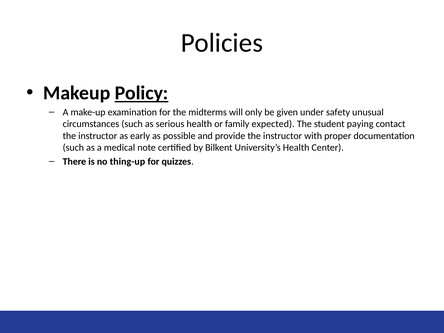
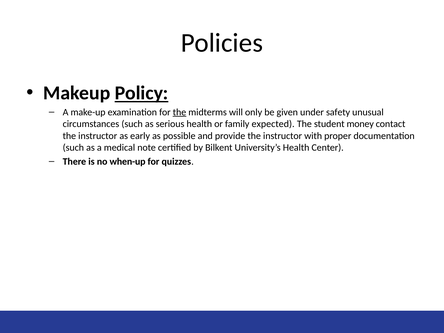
the underline: none -> present (180, 112)
paying: paying -> money (360, 124)
thing-up: thing-up -> when-up (128, 161)
